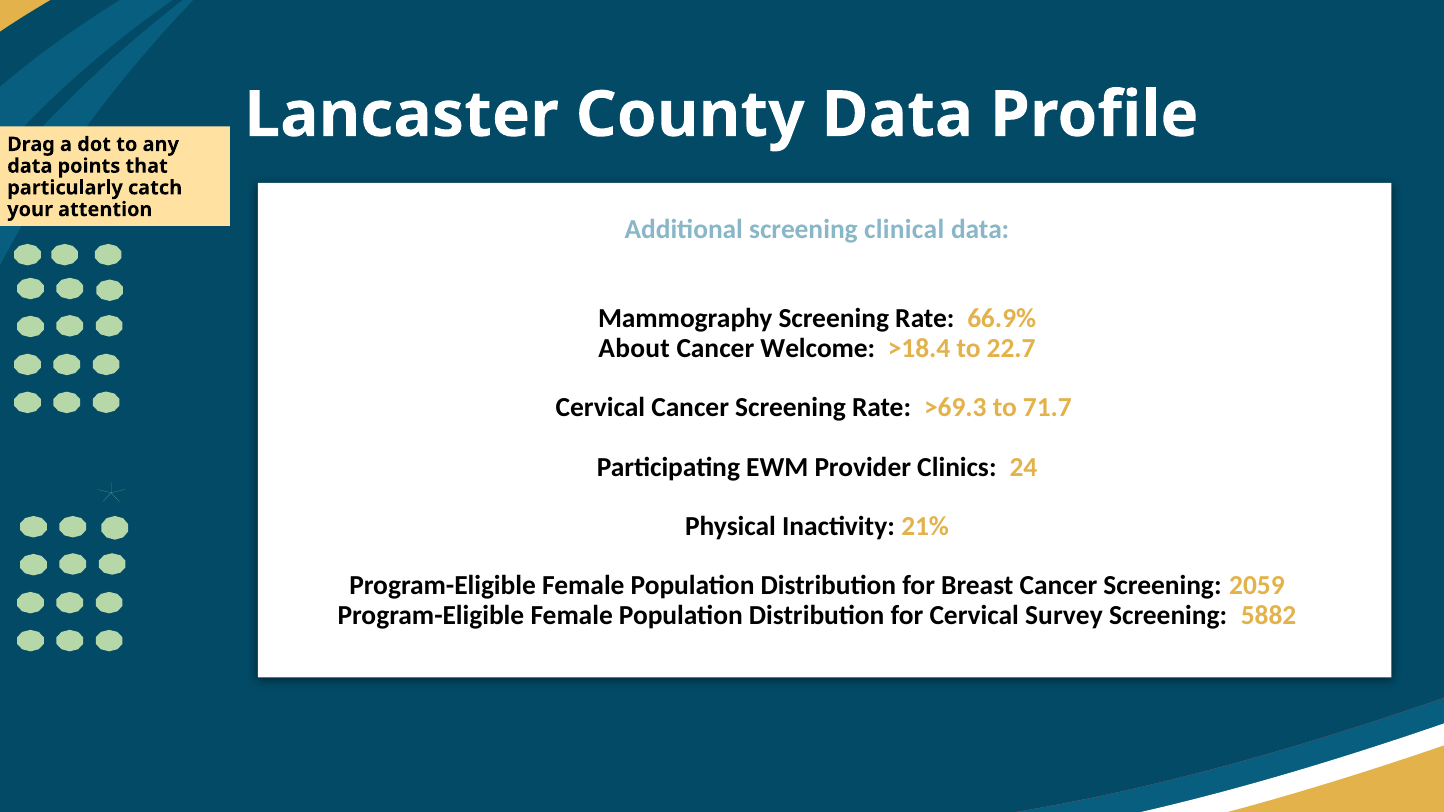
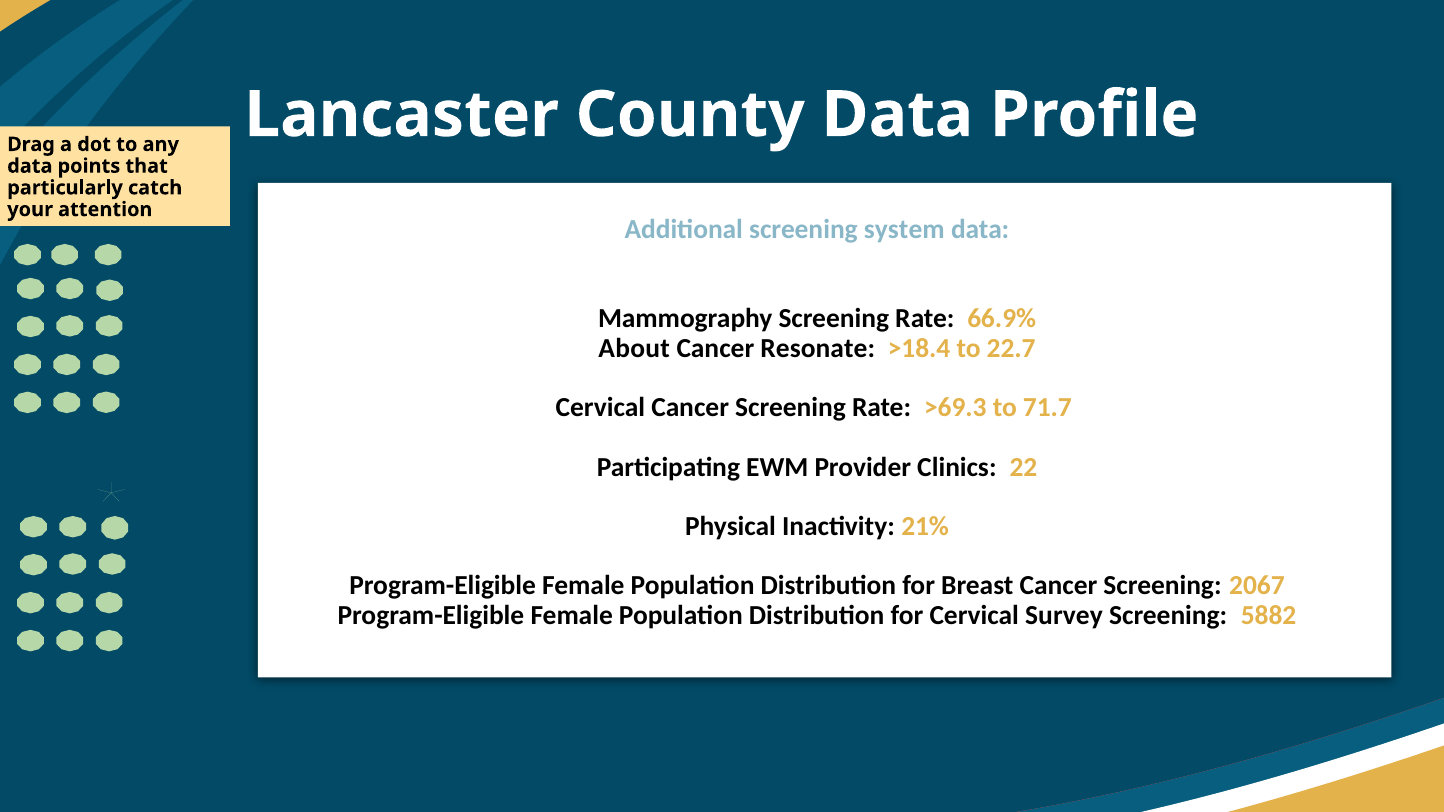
clinical: clinical -> system (904, 230)
Welcome: Welcome -> Resonate (818, 349)
24: 24 -> 22 (1023, 467)
2059: 2059 -> 2067 (1257, 586)
